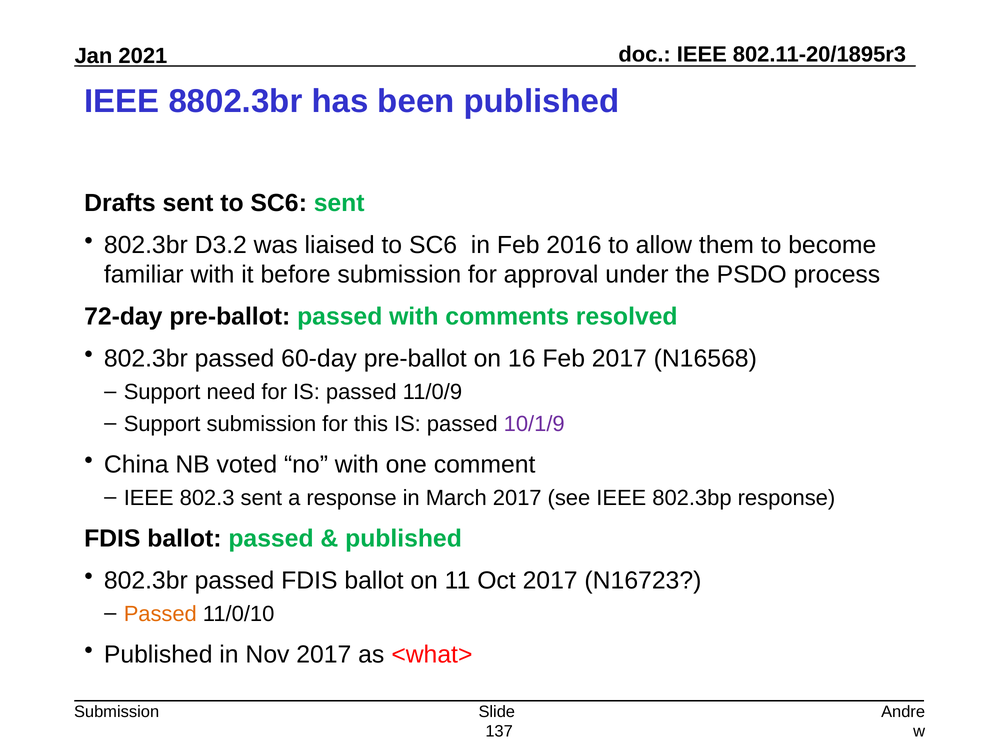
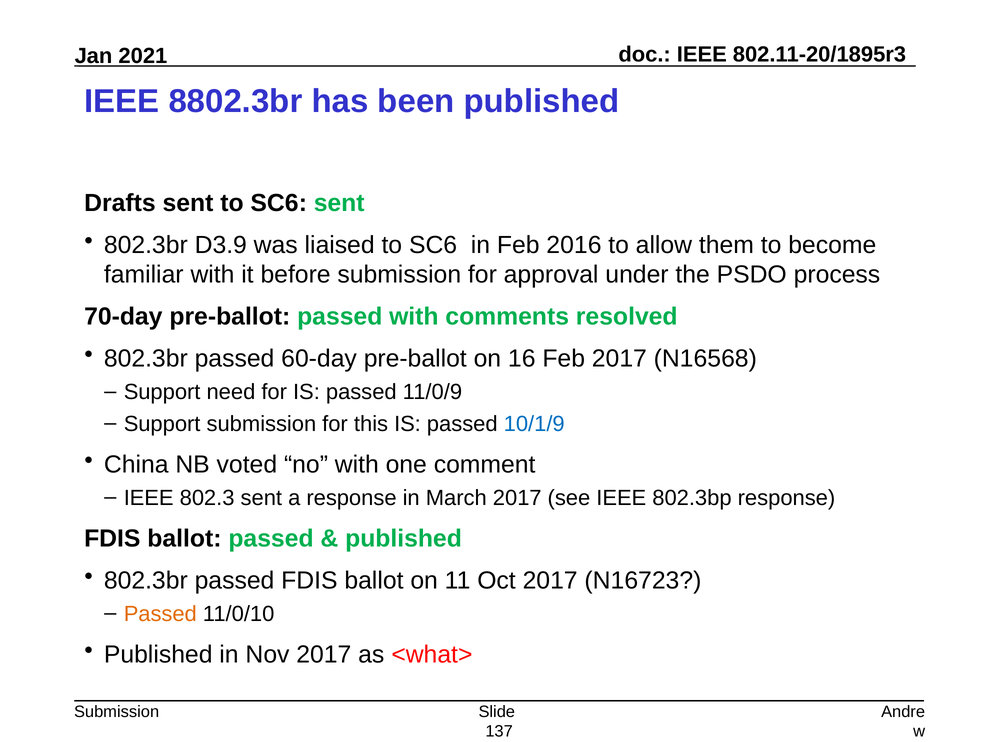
D3.2: D3.2 -> D3.9 (221, 245)
72-day: 72-day -> 70-day (123, 317)
10/1/9 colour: purple -> blue (534, 424)
